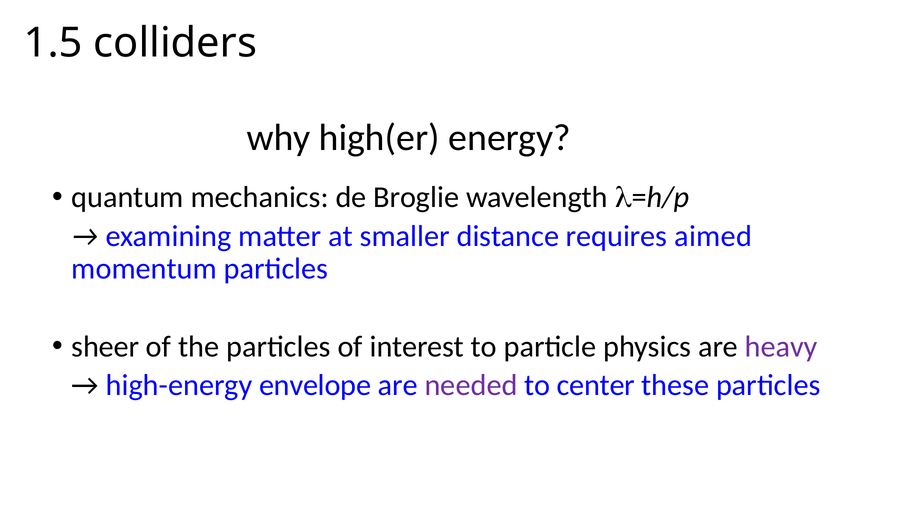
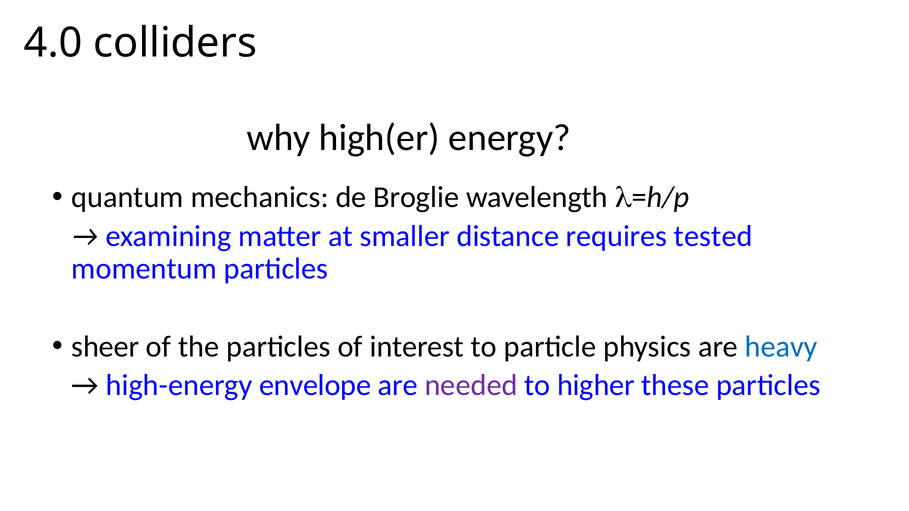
1.5: 1.5 -> 4.0 (53, 43)
aimed: aimed -> tested (713, 236)
heavy colour: purple -> blue (781, 347)
center: center -> higher (596, 386)
